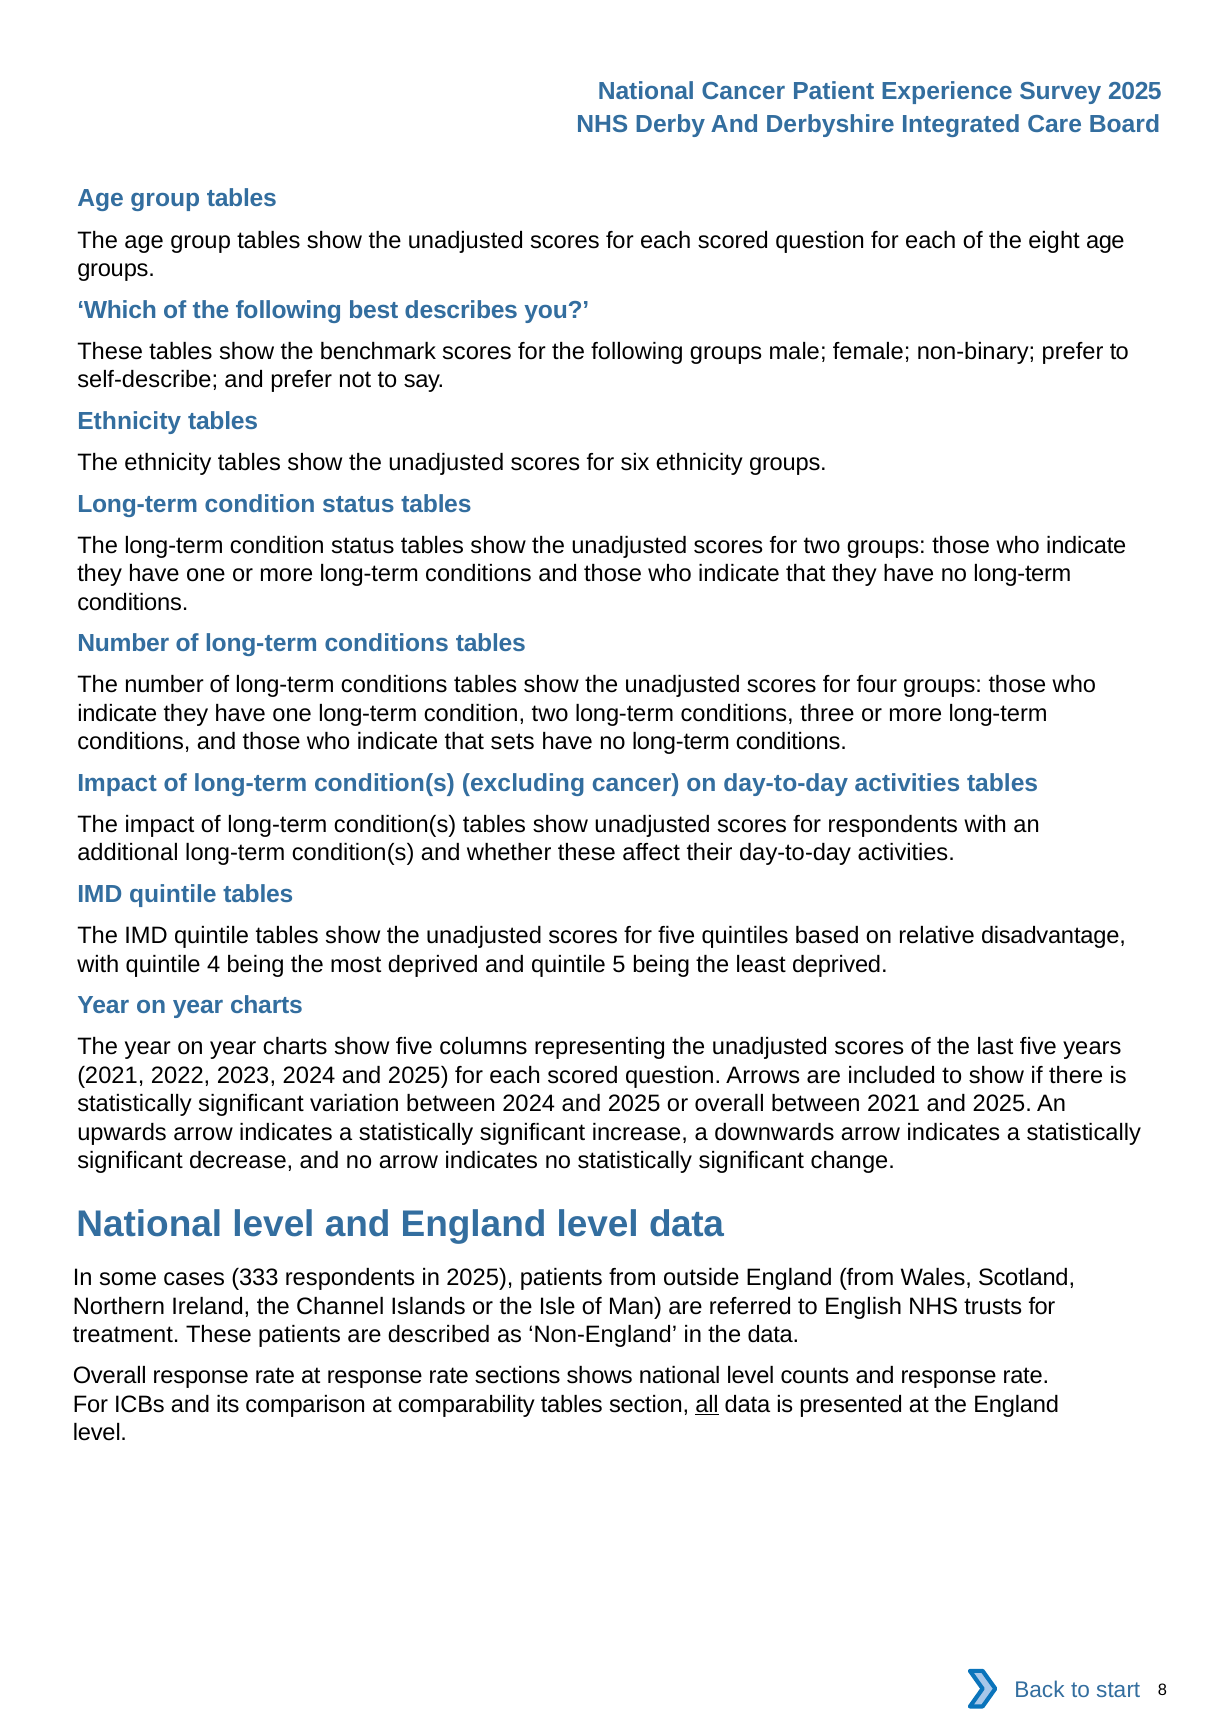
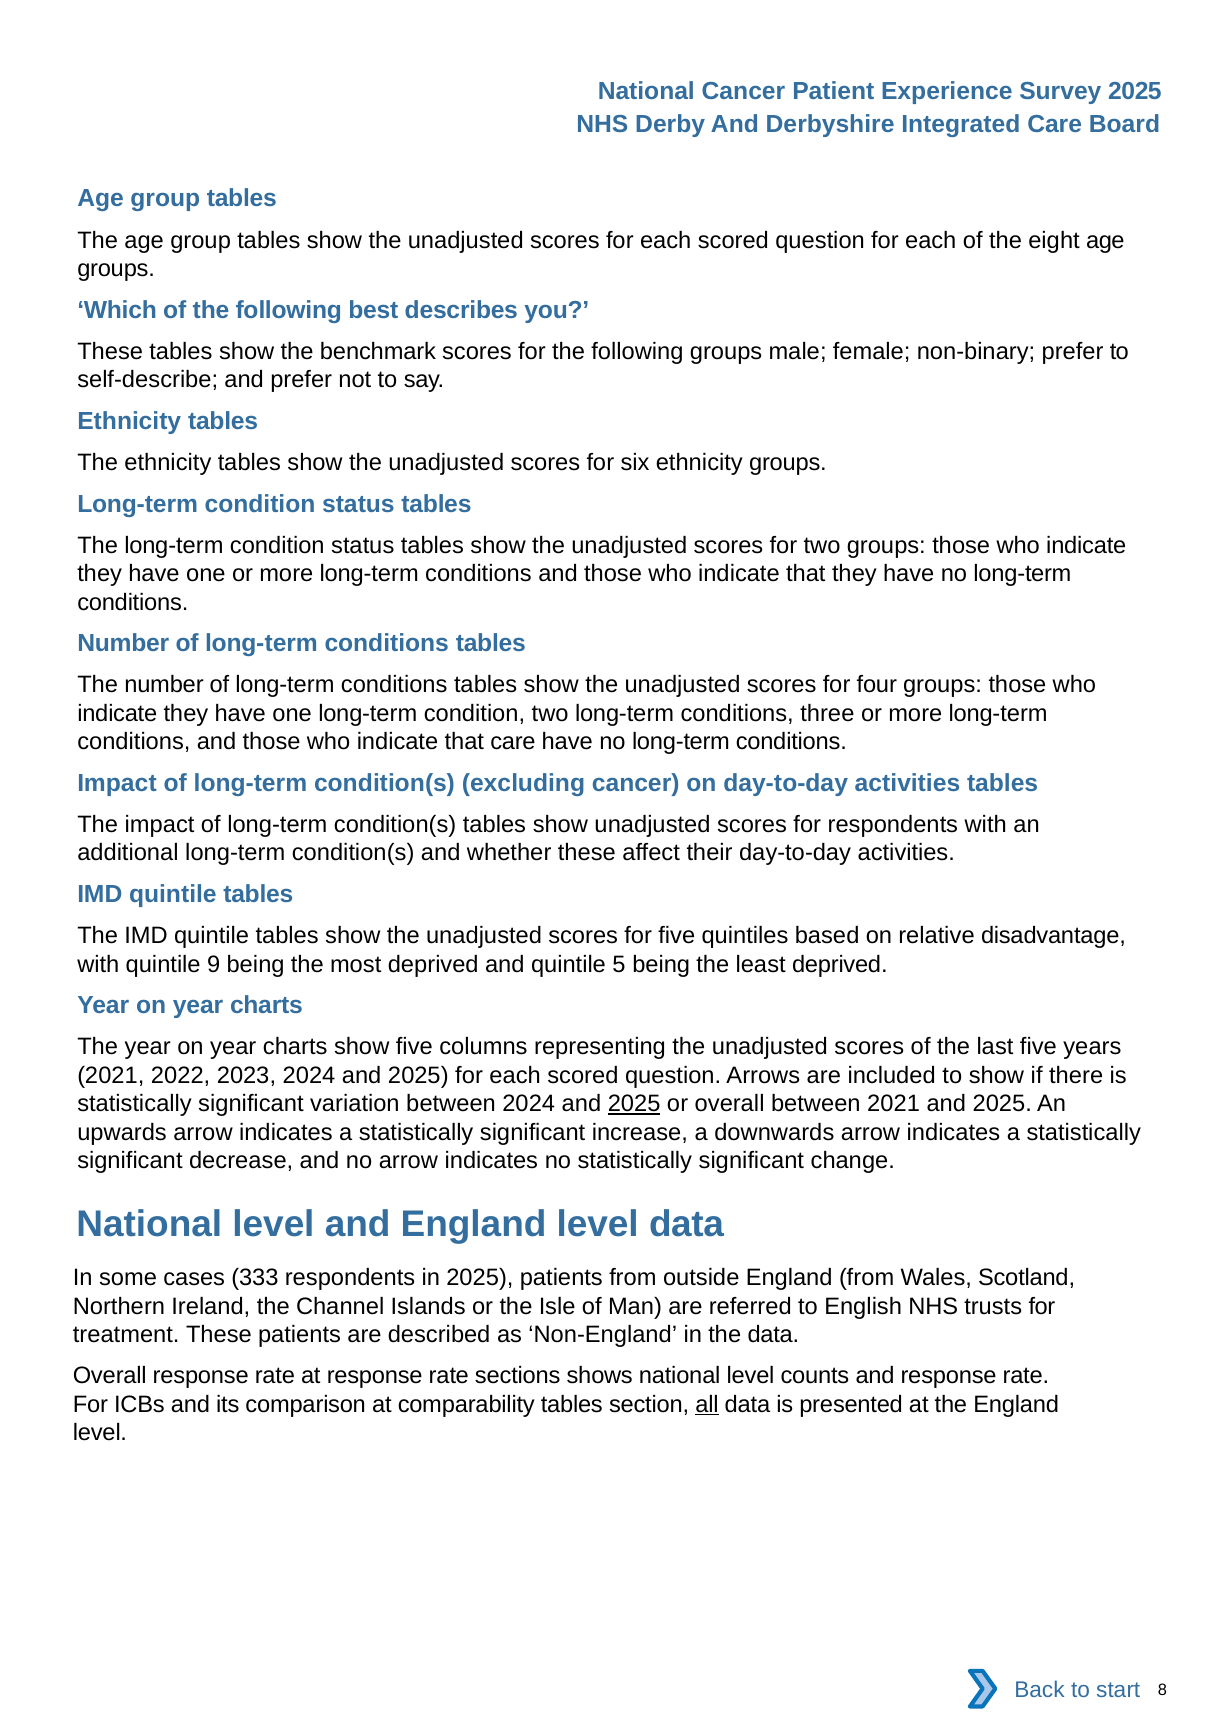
that sets: sets -> care (513, 741)
4: 4 -> 9 (214, 964)
2025 underline: none -> present (634, 1103)
